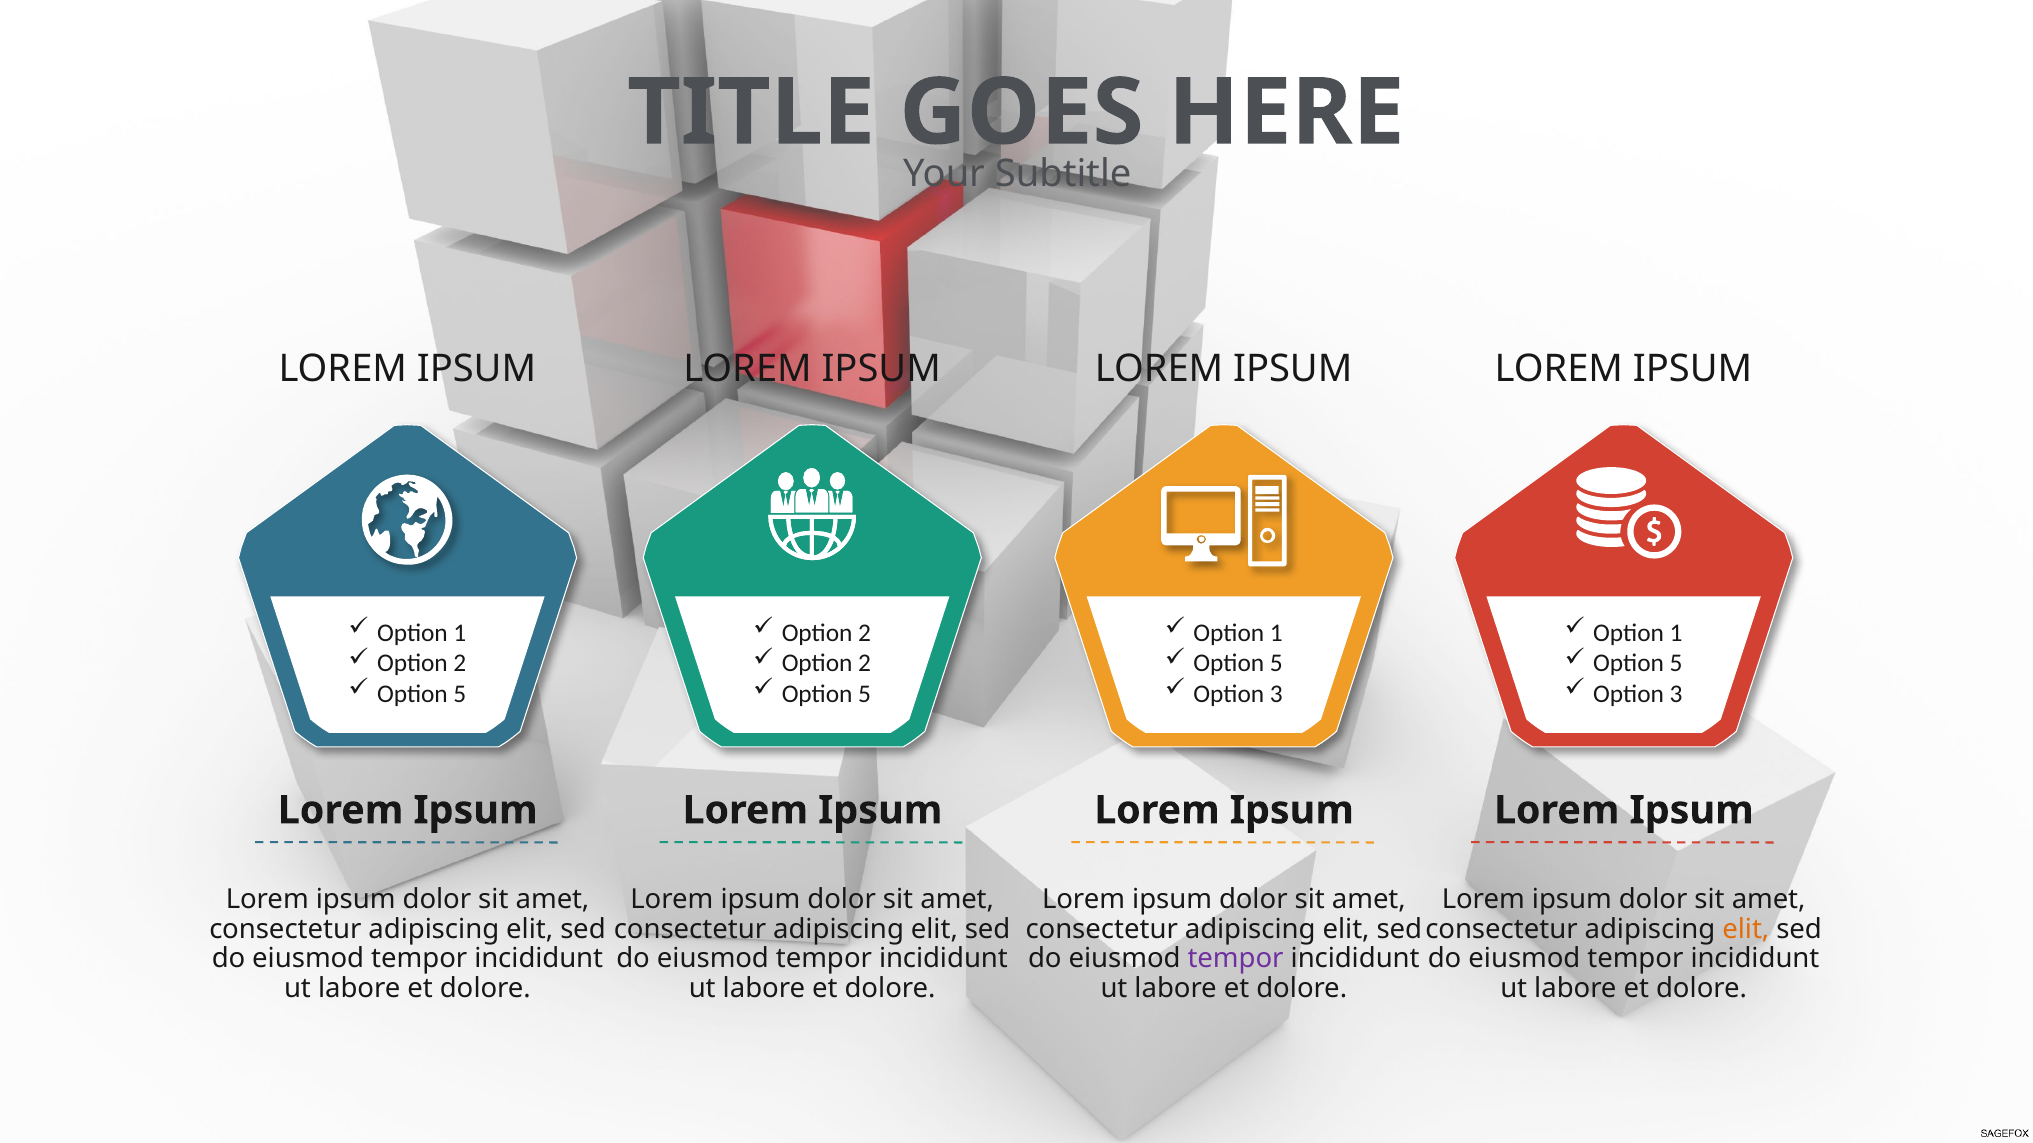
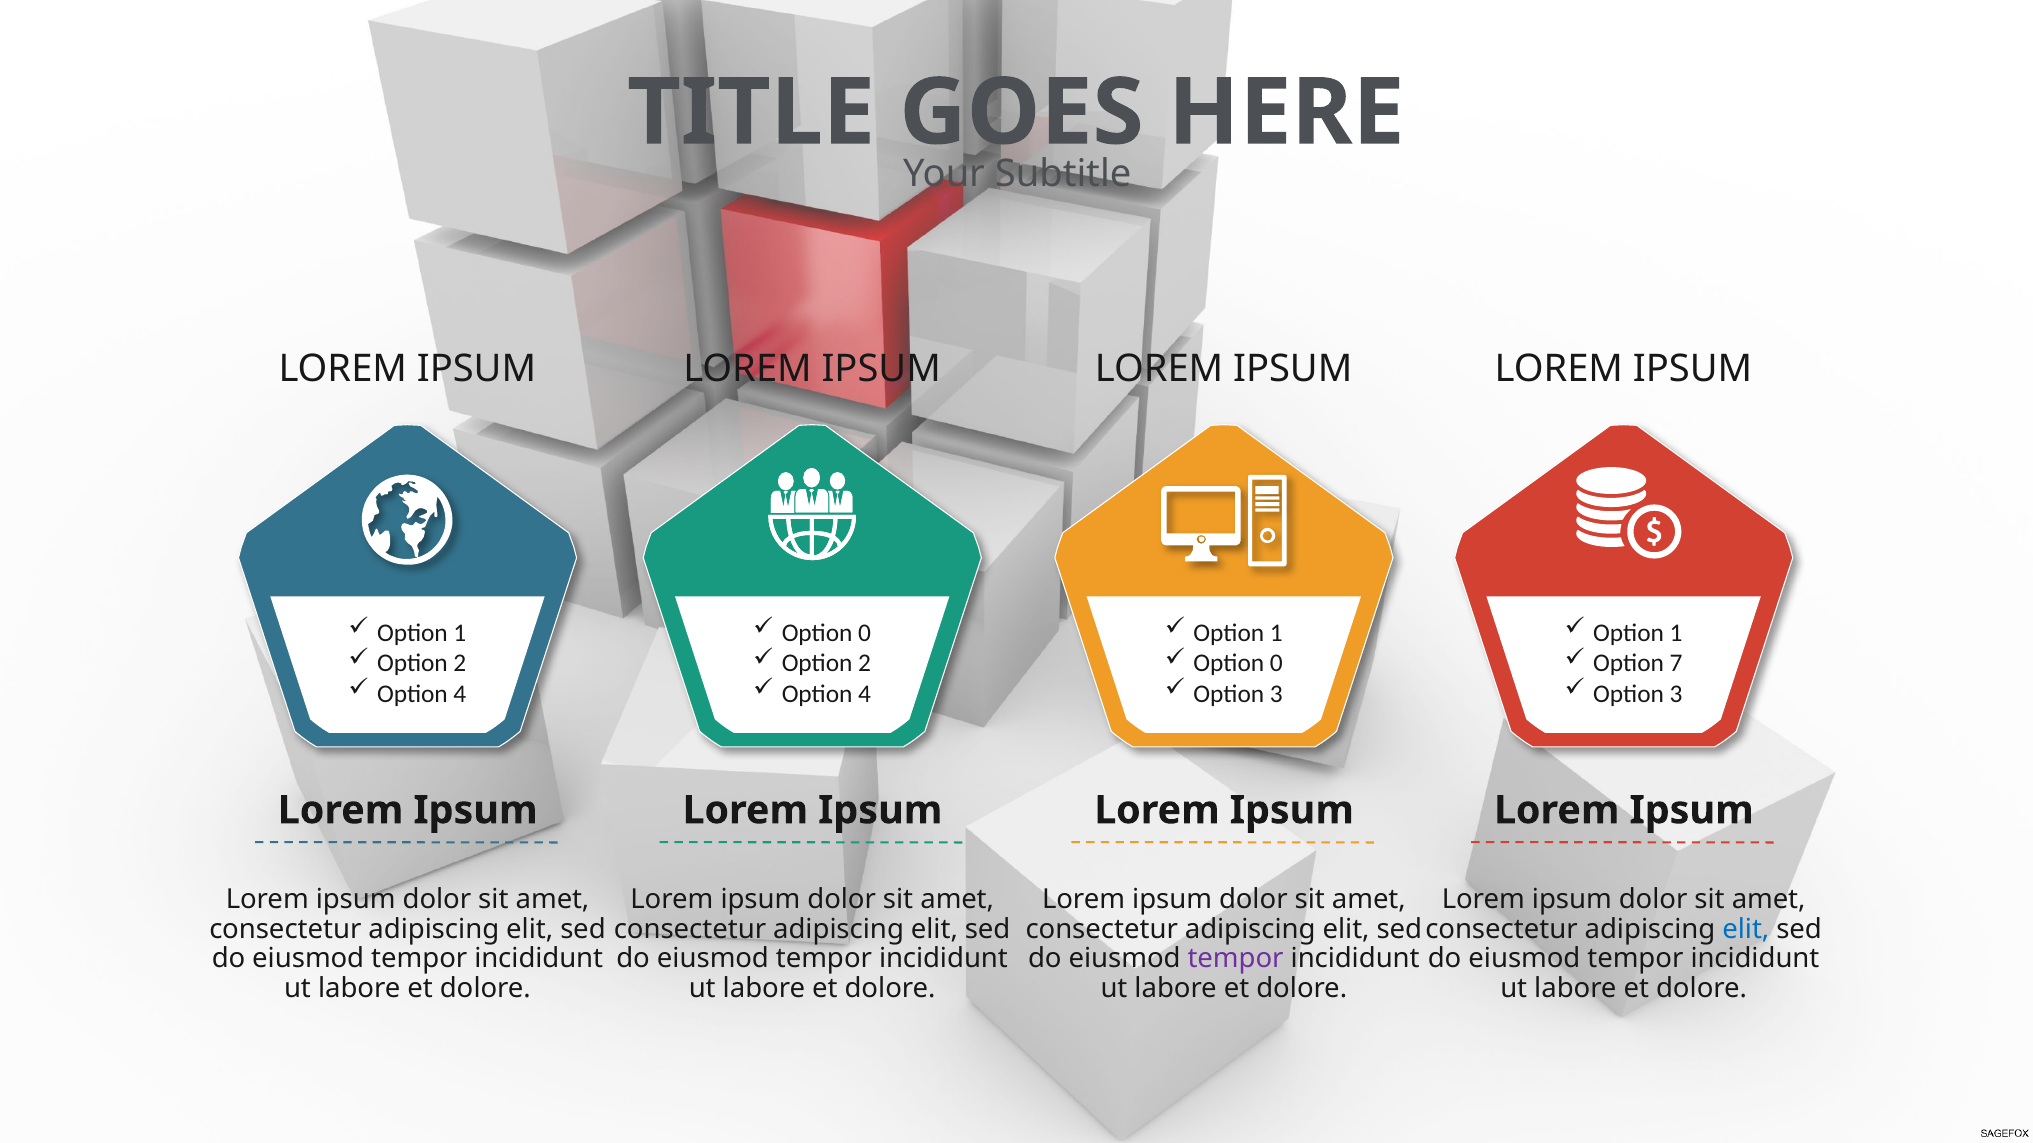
2: 2 -> 0 (865, 633)
5: 5 -> 0 (1276, 663)
5: 5 -> 7 (1676, 663)
5: 5 -> 4 (460, 694)
5: 5 -> 4 (865, 694)
elit colour: orange -> blue (1746, 929)
